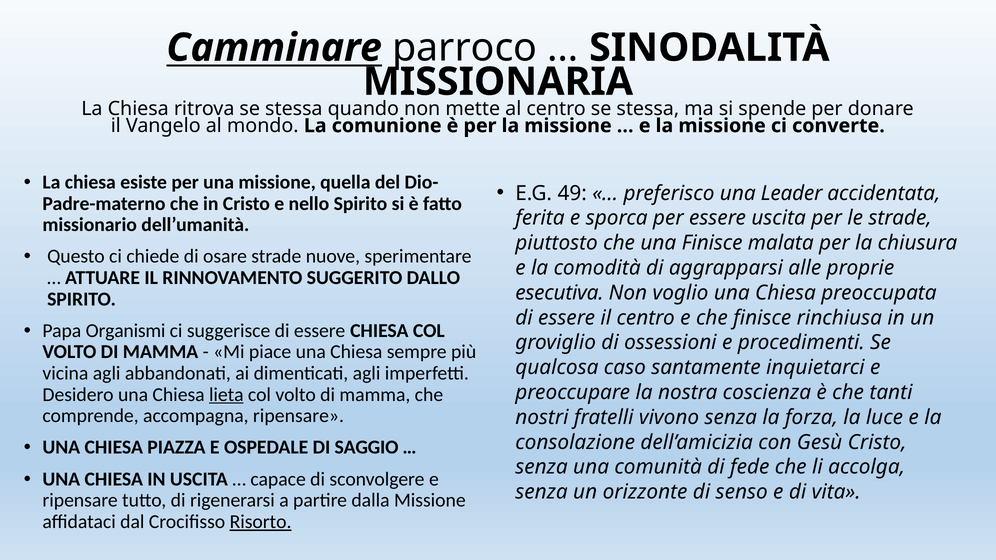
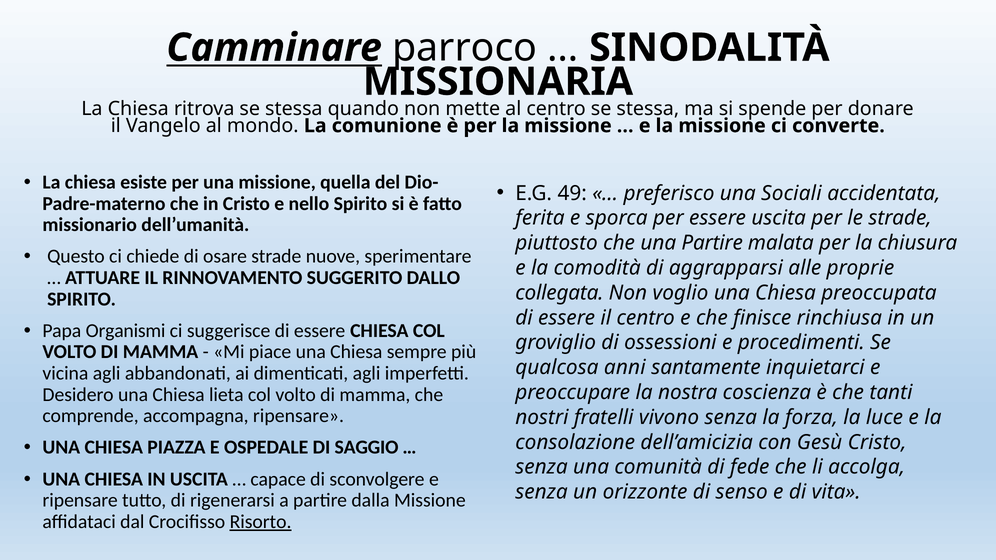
Leader: Leader -> Sociali (791, 193)
una Finisce: Finisce -> Partire (712, 243)
esecutiva: esecutiva -> collegata (559, 293)
caso: caso -> anni (625, 368)
lieta underline: present -> none (226, 395)
